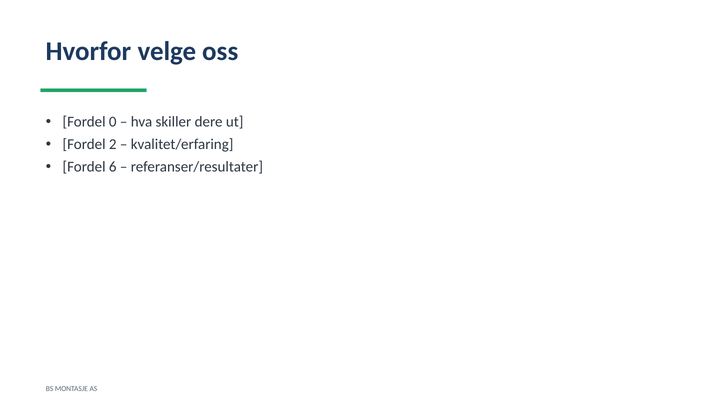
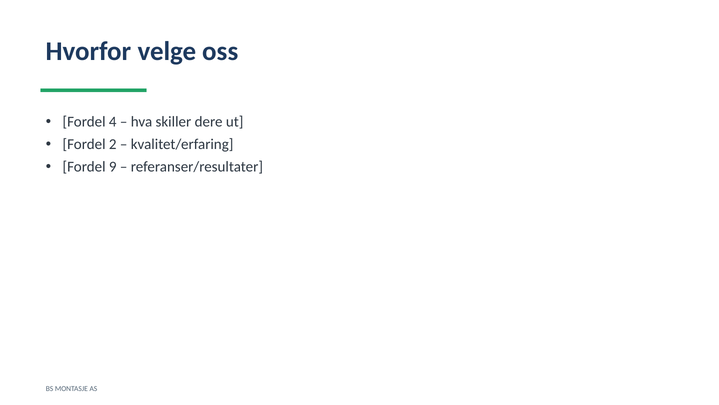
0: 0 -> 4 (113, 122)
6: 6 -> 9 (113, 167)
